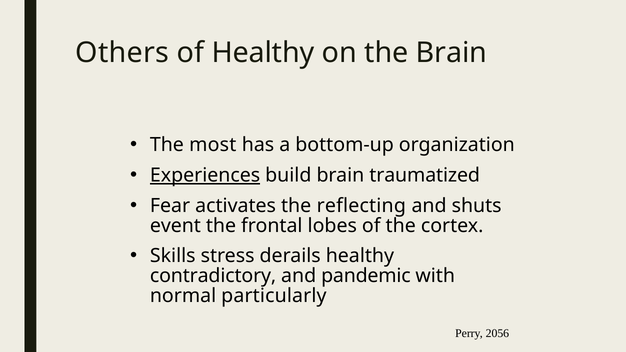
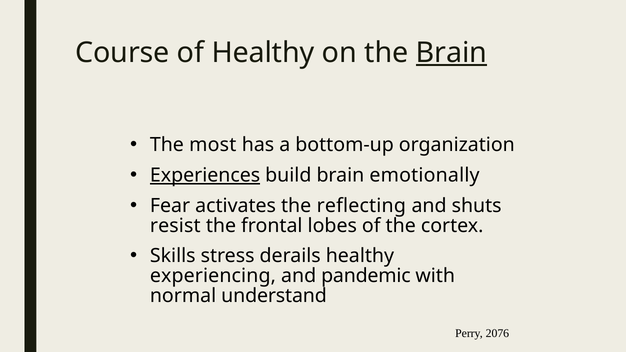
Others: Others -> Course (122, 53)
Brain underline: none -> present (451, 53)
traumatized: traumatized -> emotionally (425, 175)
event: event -> resist (175, 226)
contradictory: contradictory -> experiencing (213, 276)
particularly: particularly -> understand (274, 296)
2056: 2056 -> 2076 (497, 333)
